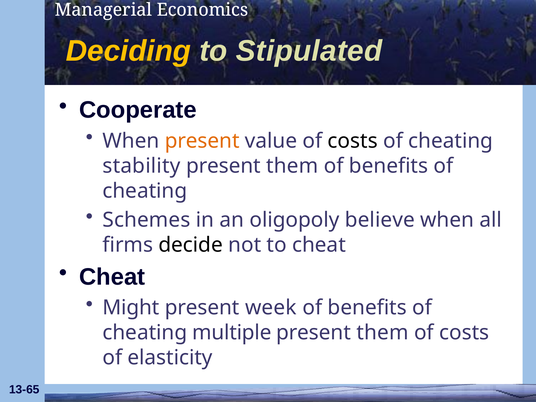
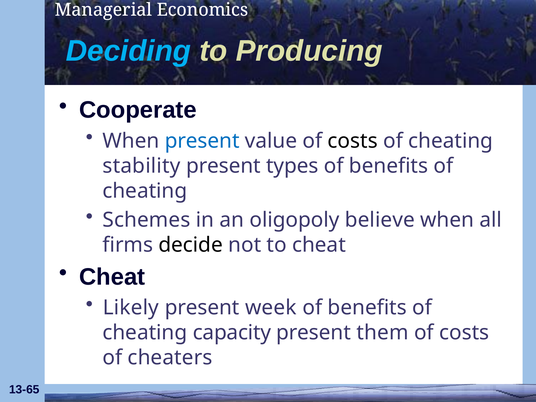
Deciding colour: yellow -> light blue (128, 51)
Stipulated: Stipulated -> Producing (309, 51)
present colour: orange -> blue (202, 141)
them: them -> types (292, 166)
Might: Might -> Likely (131, 308)
multiple: multiple -> capacity (232, 333)
elasticity: elasticity -> cheaters (170, 358)
